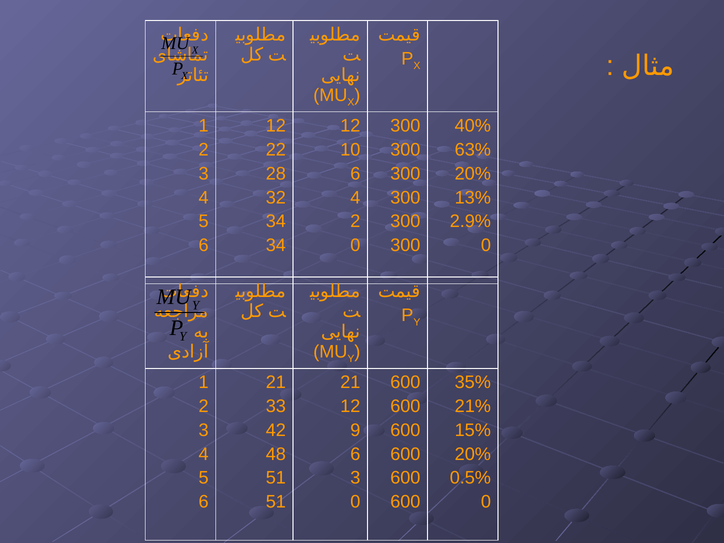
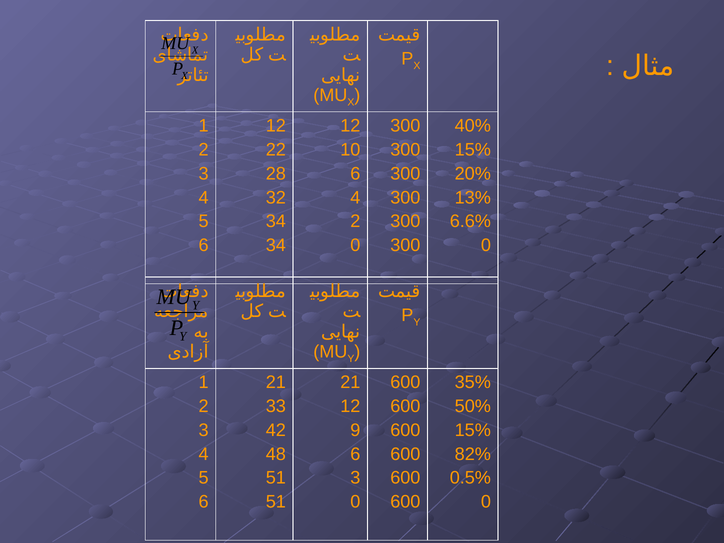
63%: 63% -> 15% (473, 150)
2.9%: 2.9% -> 6.6% (470, 221)
21%: 21% -> 50% (473, 406)
20%: 20% -> 82% (473, 454)
